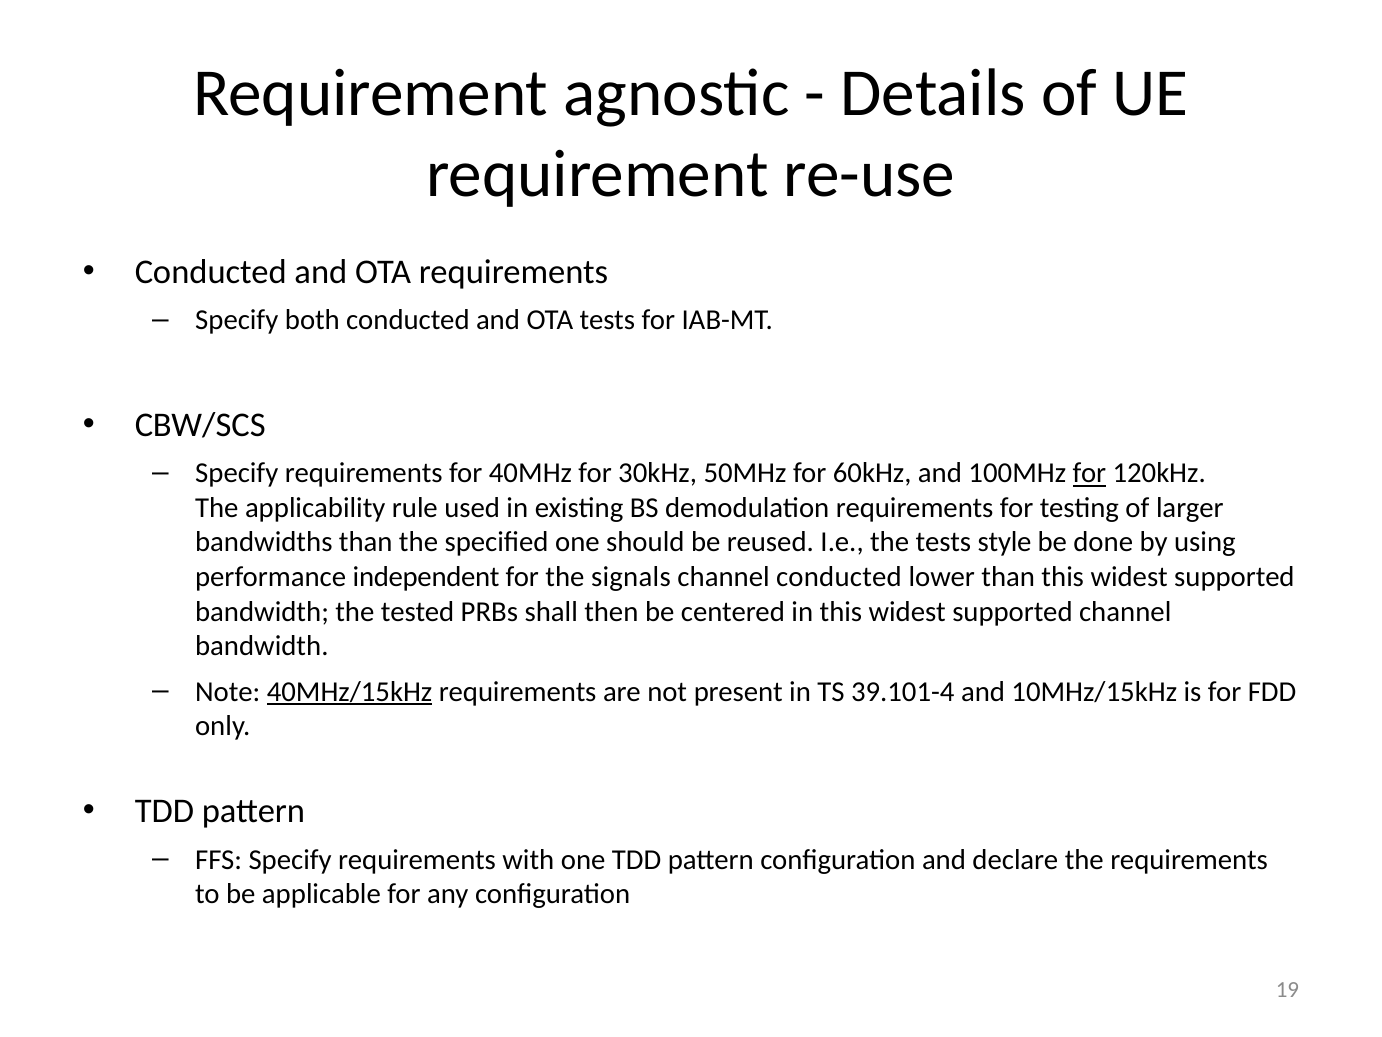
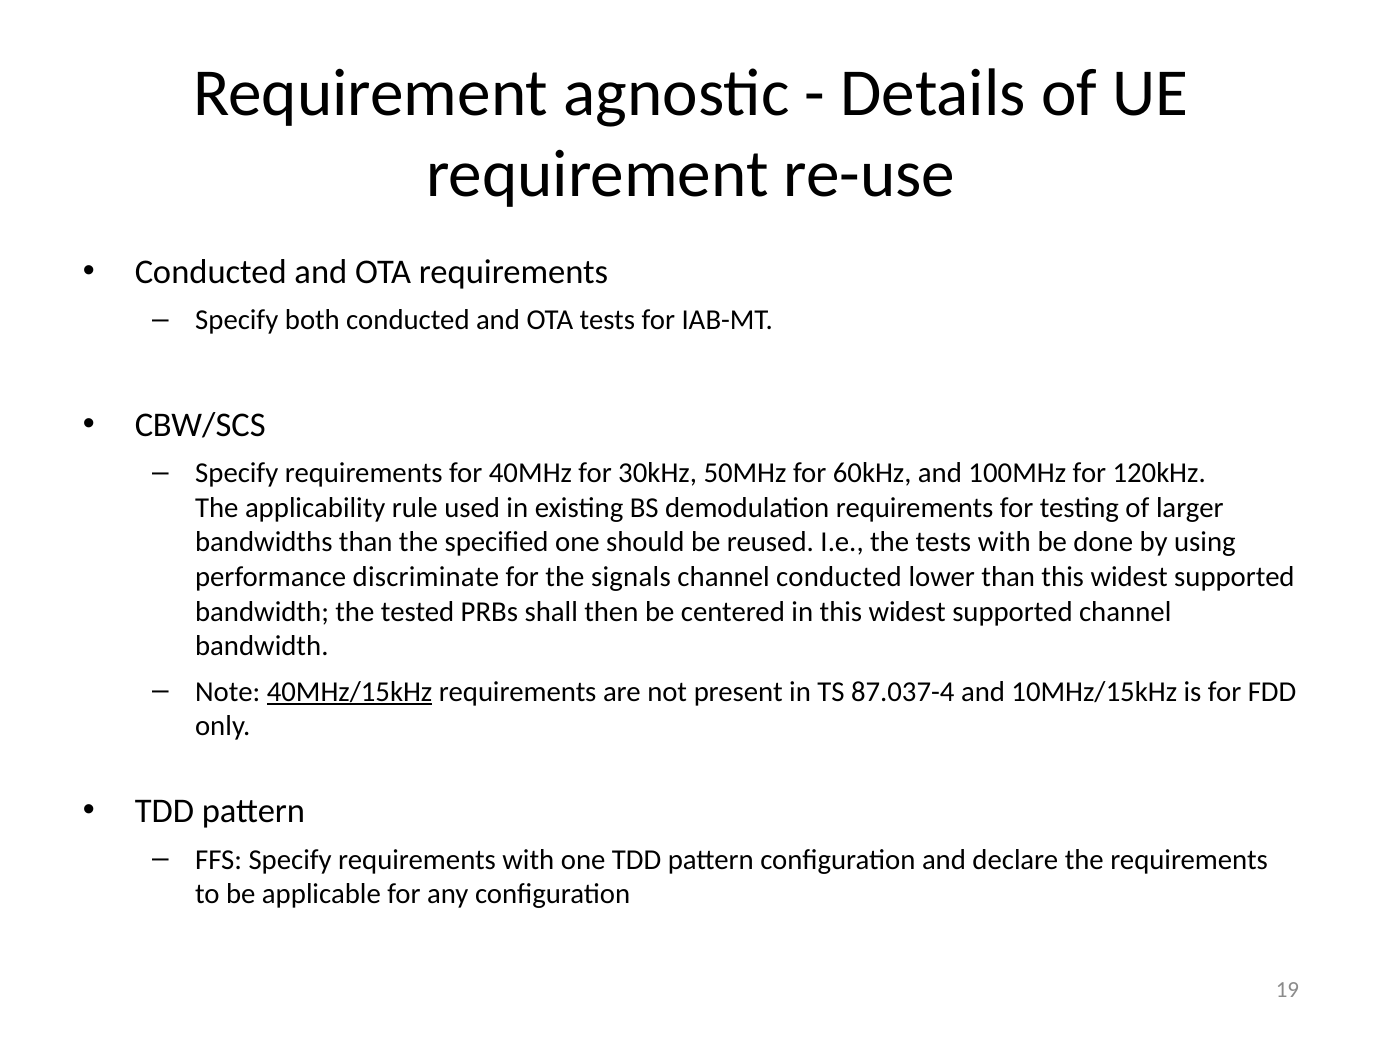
for underline: present -> none (1089, 473)
tests style: style -> with (1004, 542)
independent: independent -> discriminate (426, 577)
39.101-4: 39.101-4 -> 87.037-4 (903, 691)
